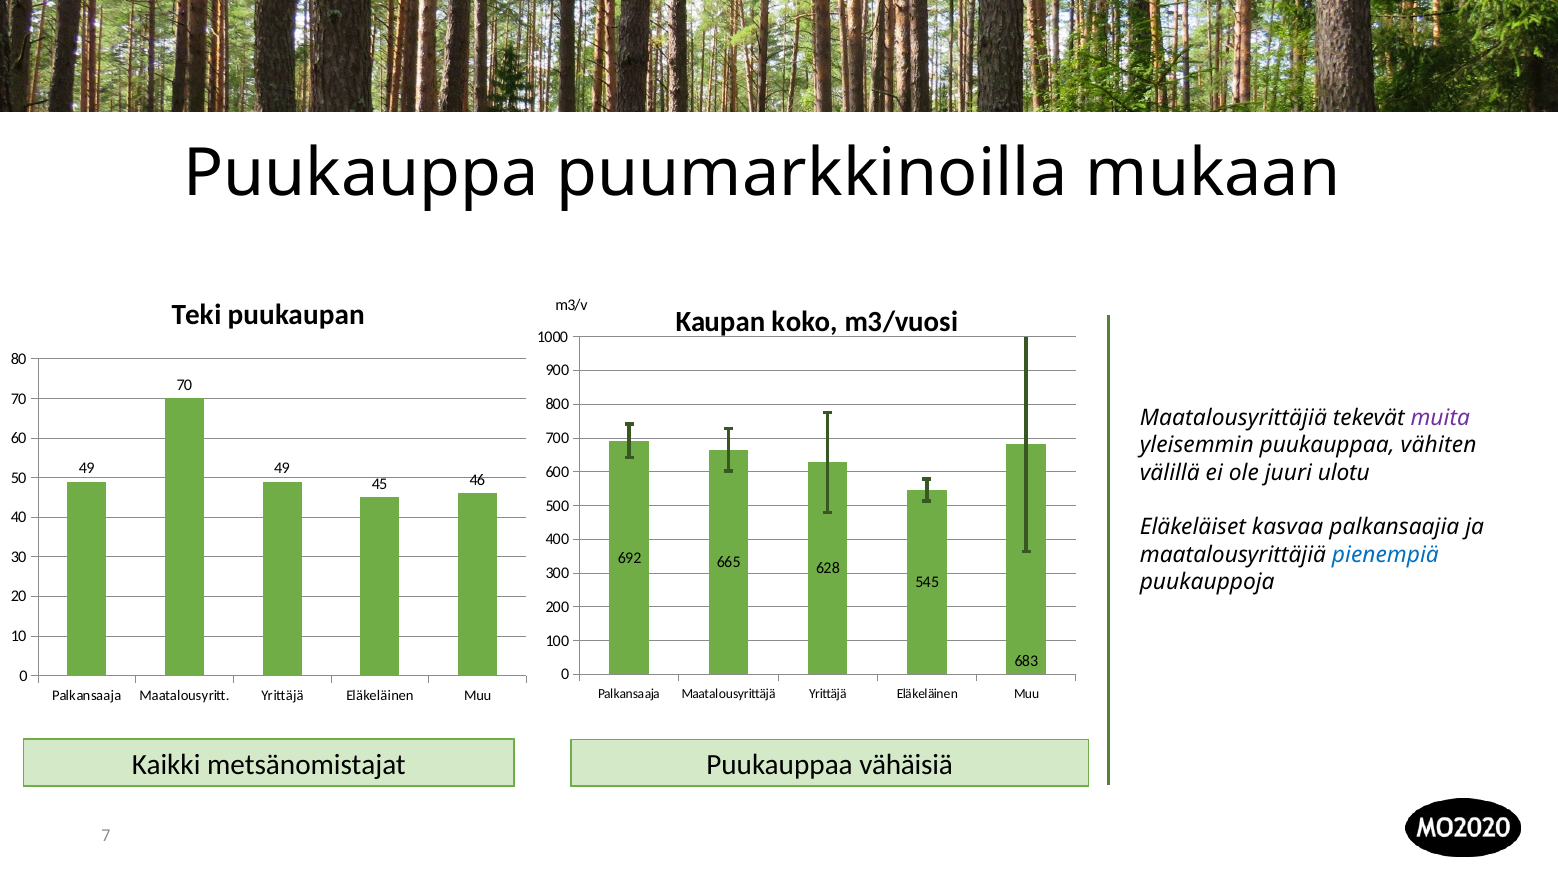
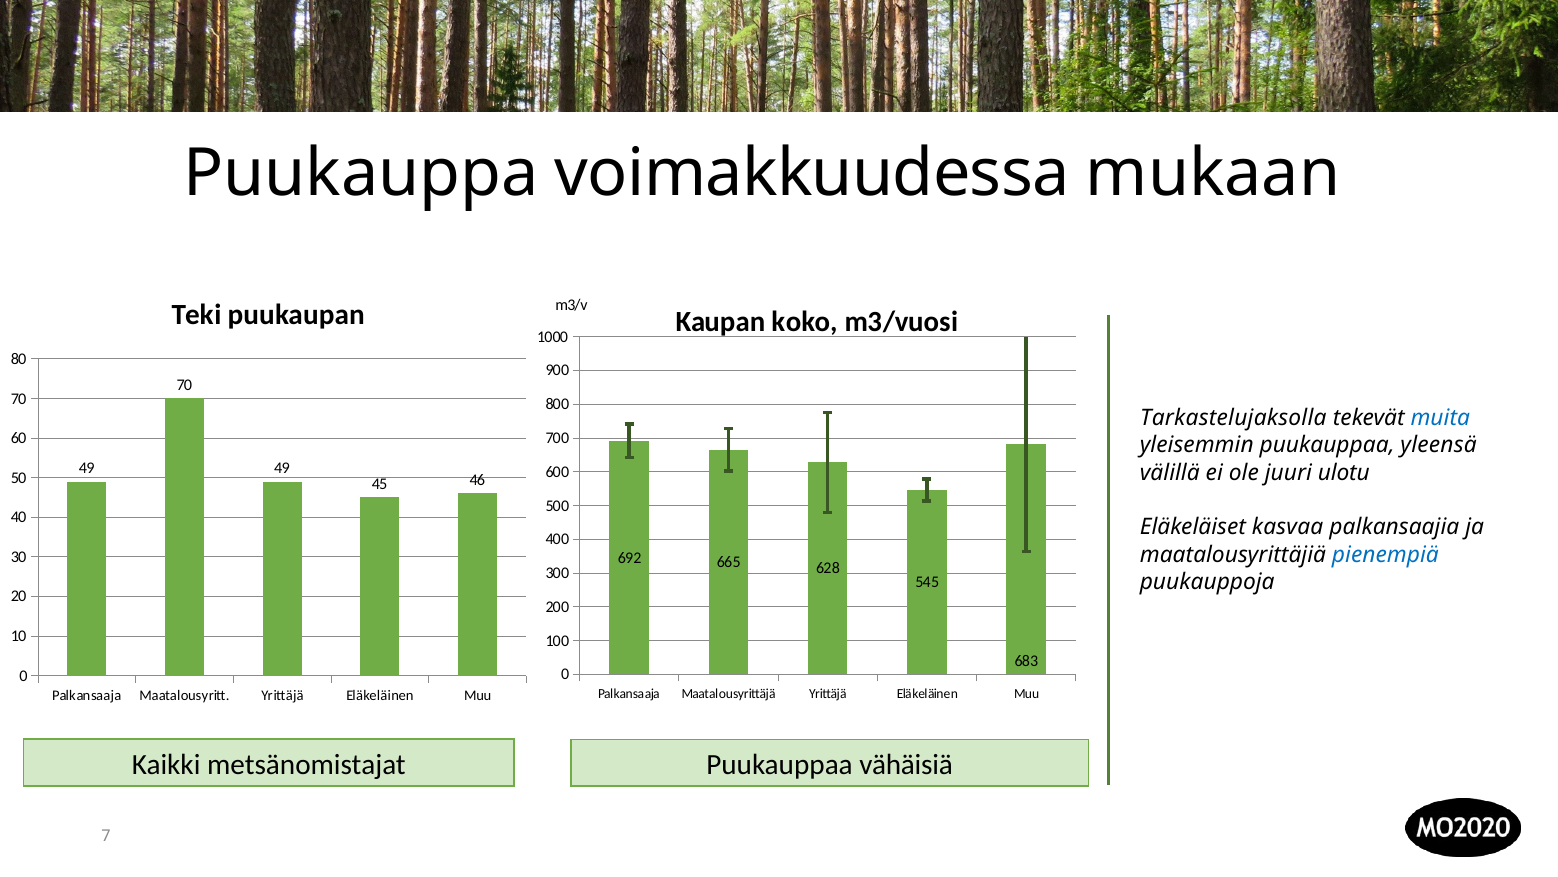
puumarkkinoilla: puumarkkinoilla -> voimakkuudessa (812, 174)
Maatalousyrittäjiä: Maatalousyrittäjiä -> Tarkastelujaksolla (1233, 418)
muita colour: purple -> blue (1440, 418)
vähiten: vähiten -> yleensä (1439, 445)
